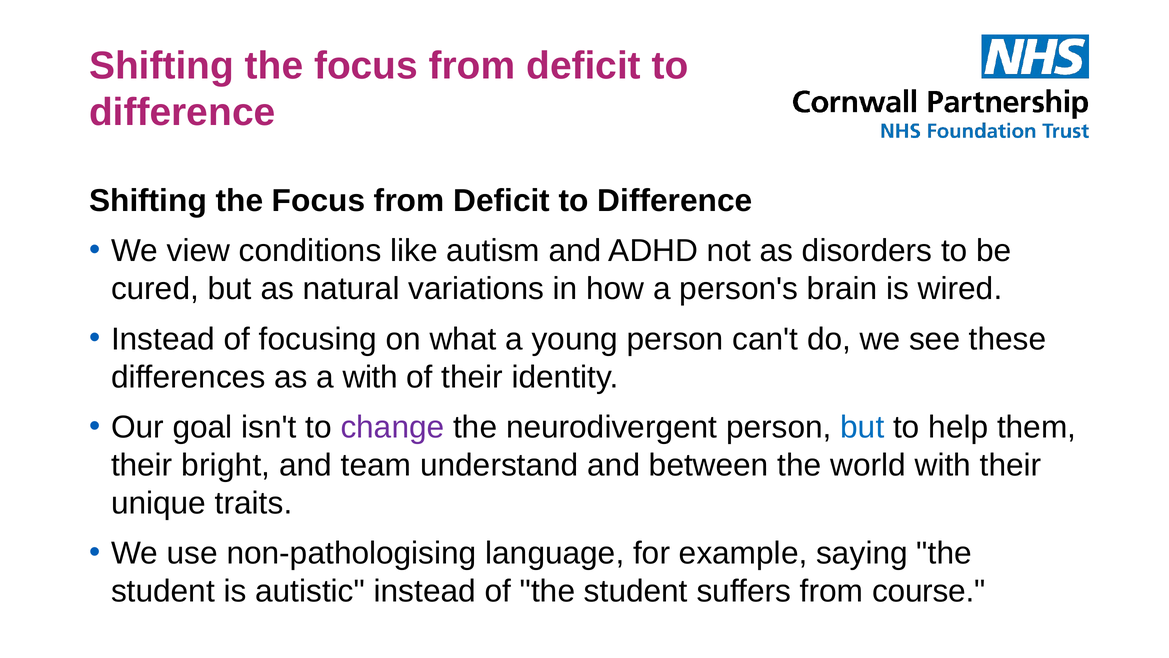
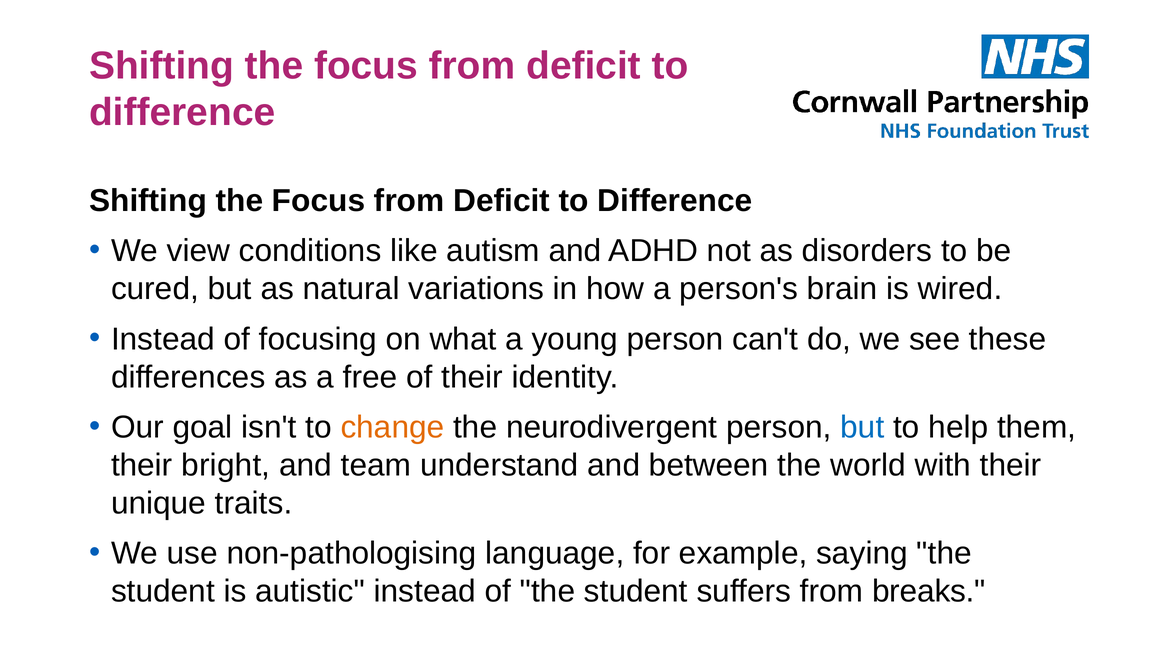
a with: with -> free (370, 377)
change colour: purple -> orange (392, 427)
course: course -> breaks (929, 591)
